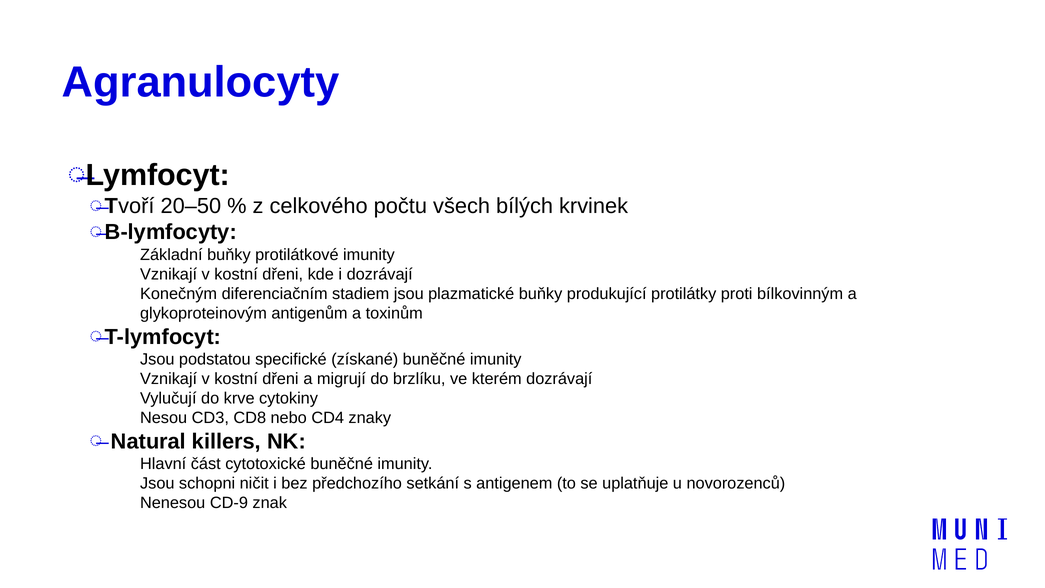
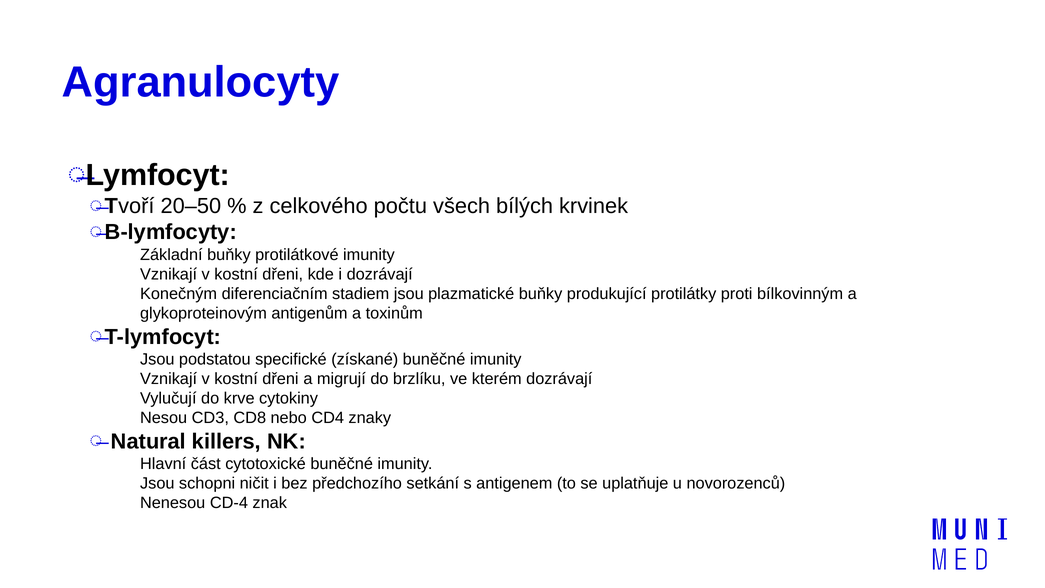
CD-9: CD-9 -> CD-4 (229, 503)
